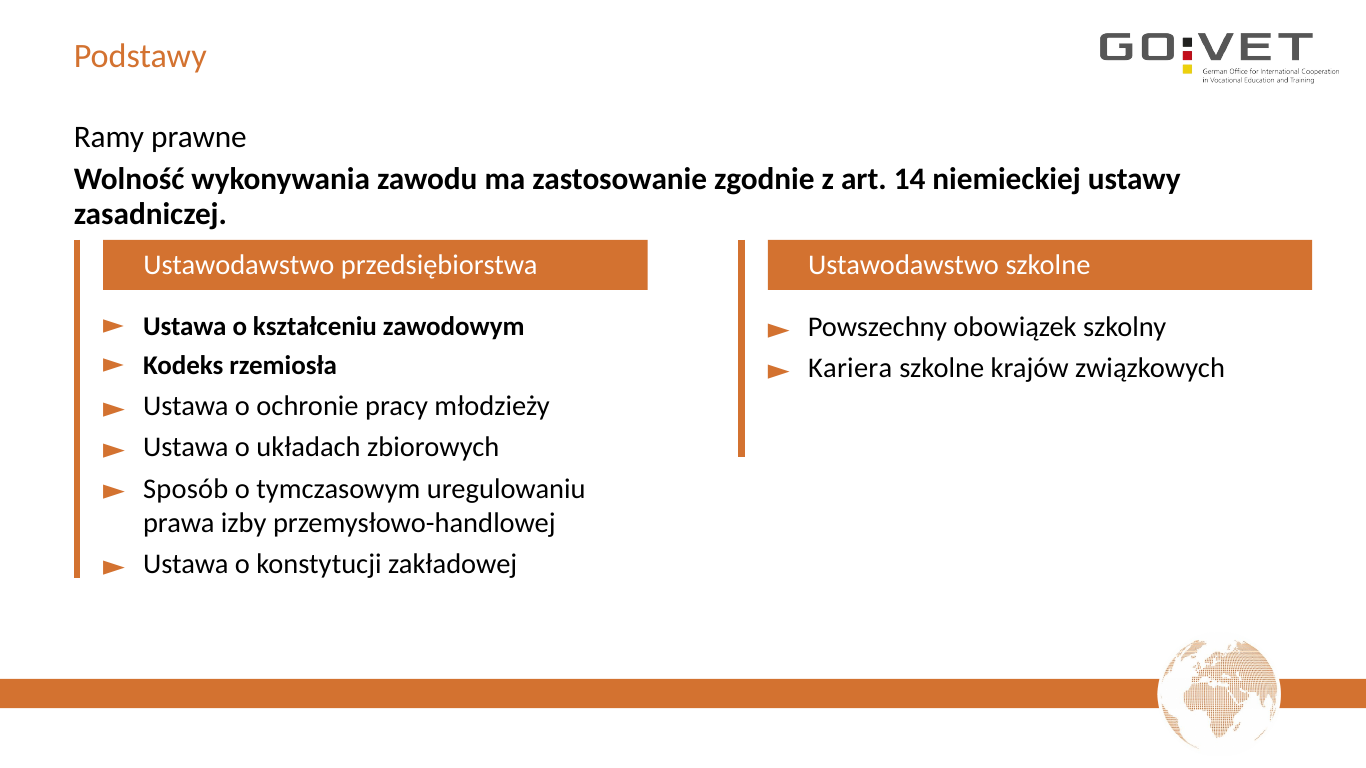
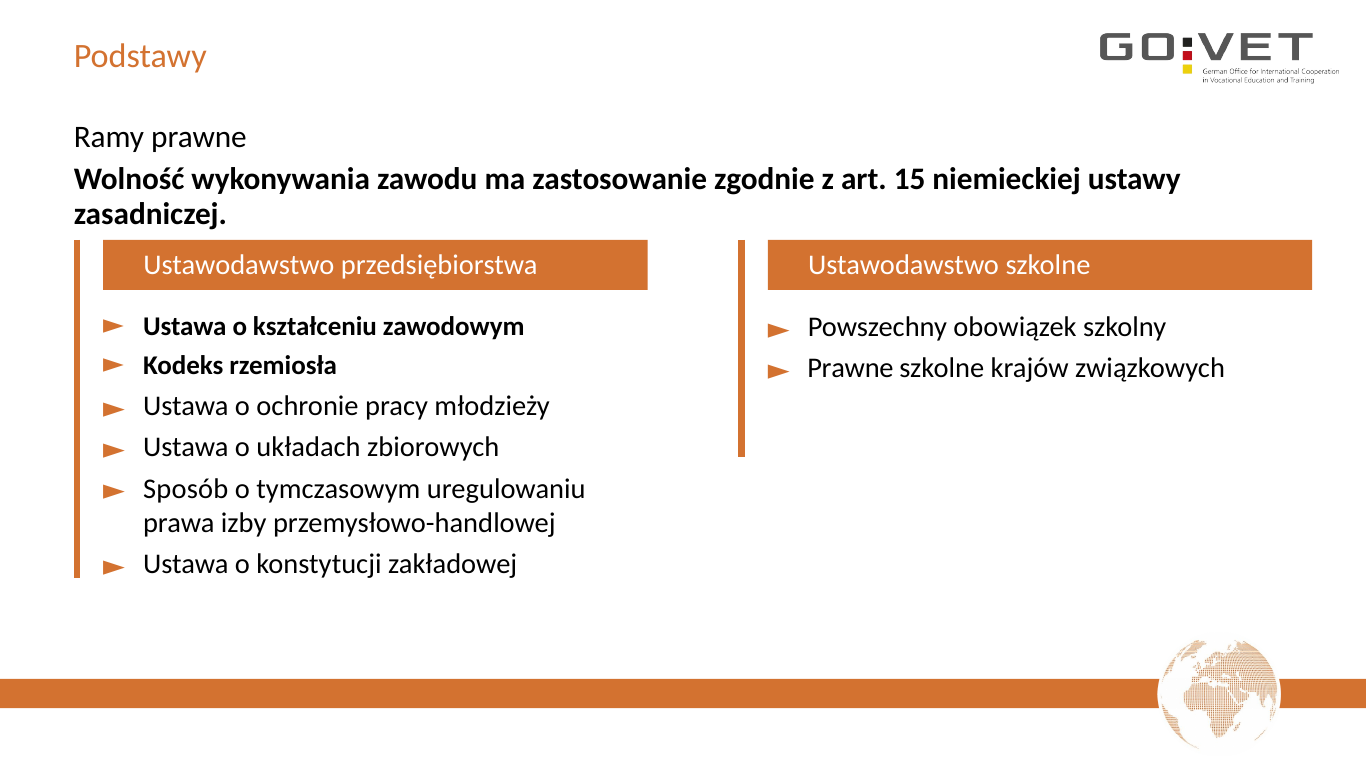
14: 14 -> 15 (910, 180)
Kariera: Kariera -> Prawne (850, 369)
